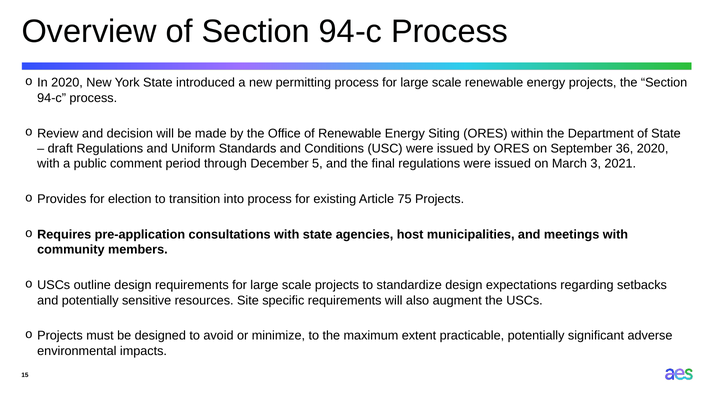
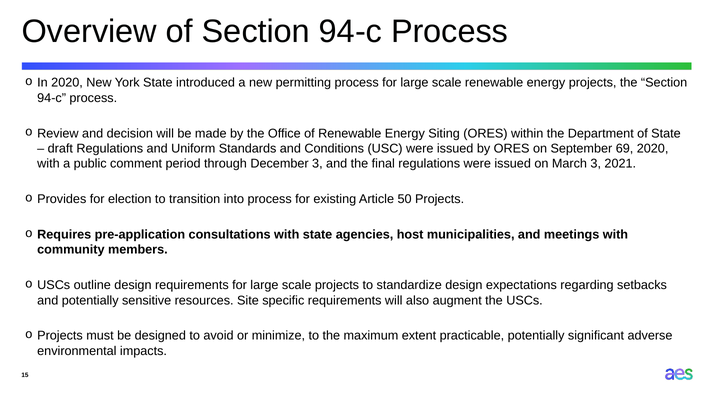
36: 36 -> 69 (625, 149)
December 5: 5 -> 3 (317, 164)
75: 75 -> 50 (405, 199)
